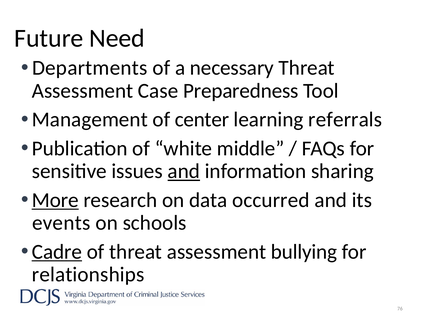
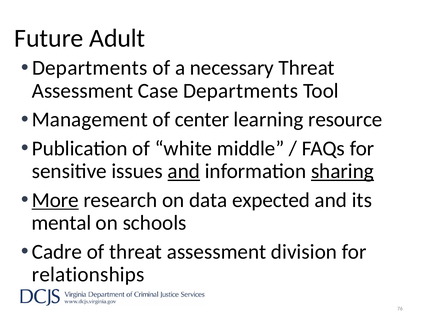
Need: Need -> Adult (117, 38)
Case Preparedness: Preparedness -> Departments (241, 91)
referrals: referrals -> resource (345, 120)
sharing underline: none -> present (342, 171)
occurred: occurred -> expected (271, 200)
events: events -> mental (61, 223)
Cadre underline: present -> none (57, 252)
bullying: bullying -> division (304, 252)
